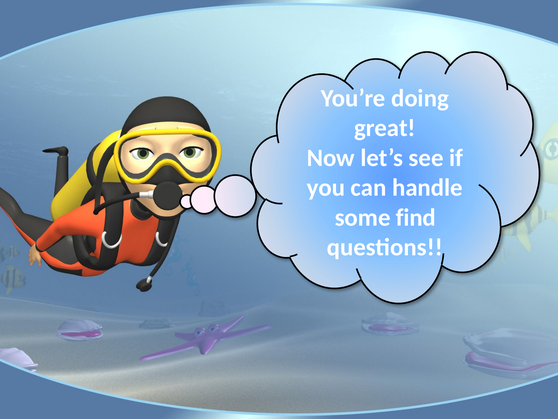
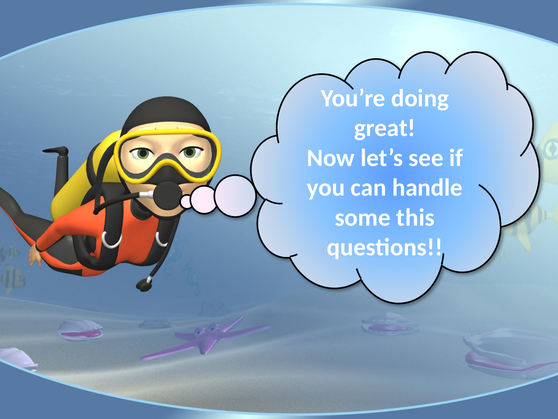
find: find -> this (416, 217)
